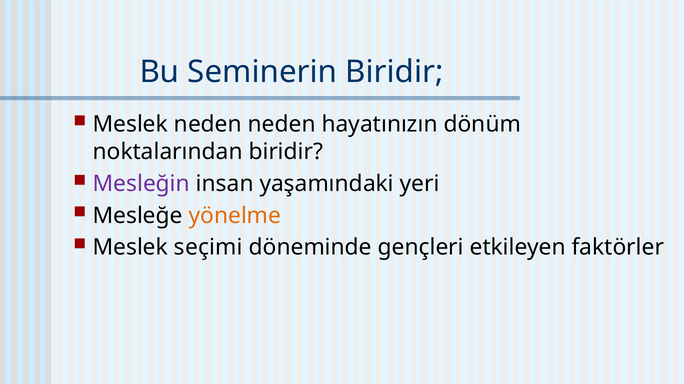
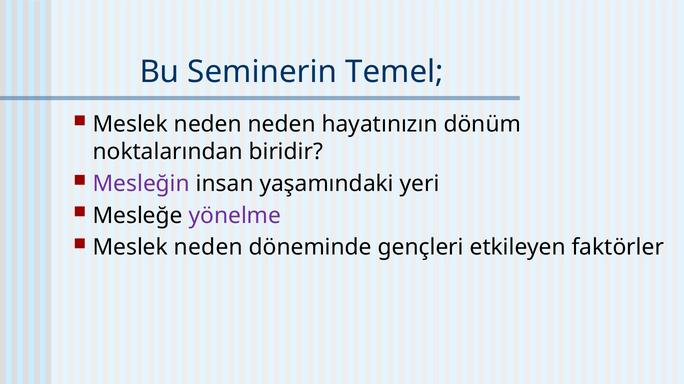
Seminerin Biridir: Biridir -> Temel (395, 72)
yönelme colour: orange -> purple (235, 216)
seçimi: seçimi -> neden (208, 248)
